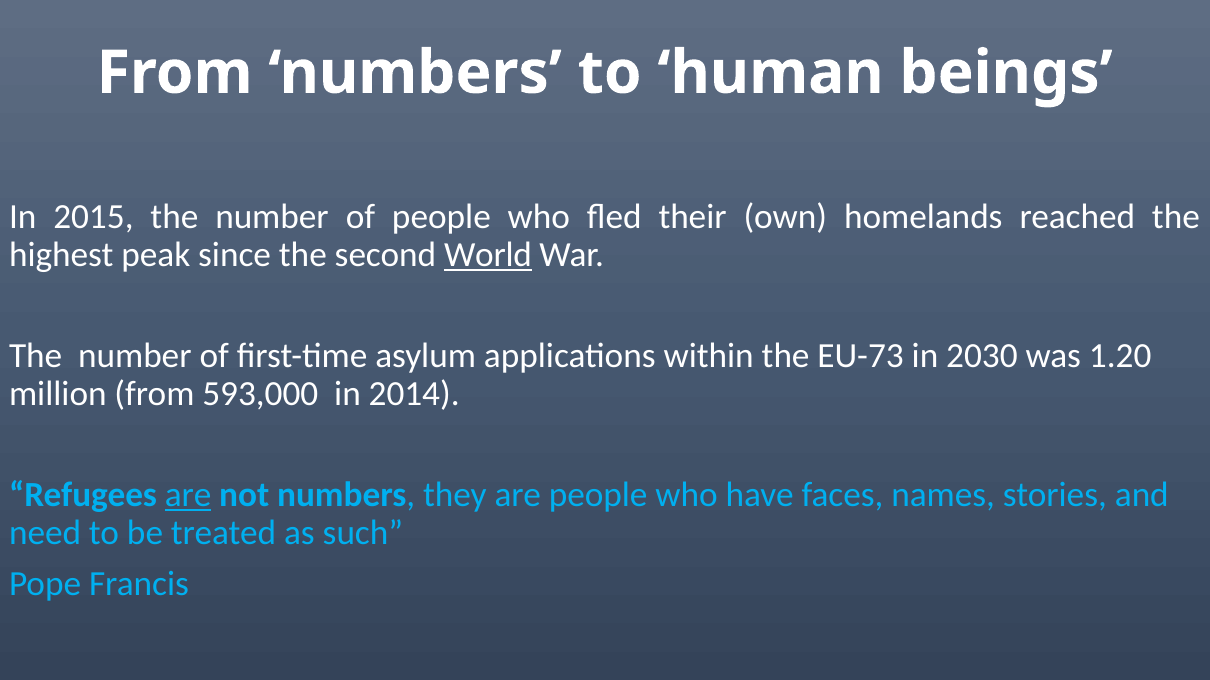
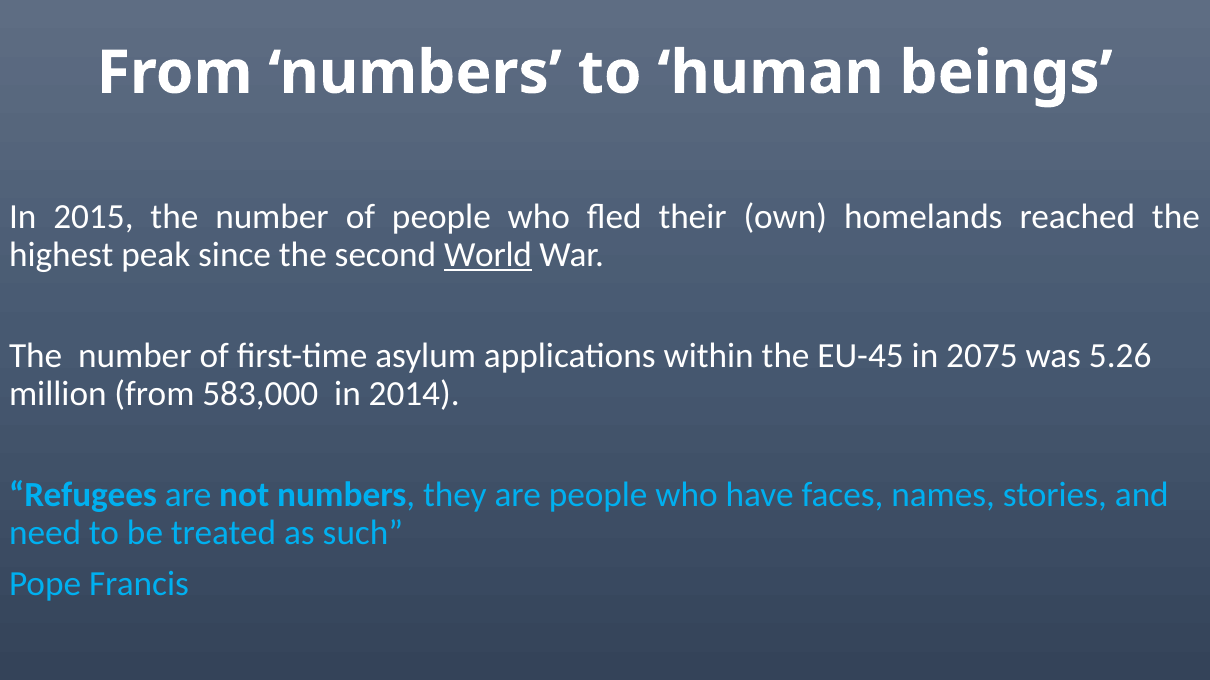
EU-73: EU-73 -> EU-45 (861, 356)
2030: 2030 -> 2075 (982, 356)
1.20: 1.20 -> 5.26 (1120, 356)
593,000: 593,000 -> 583,000 (260, 394)
are underline: present -> none (188, 496)
